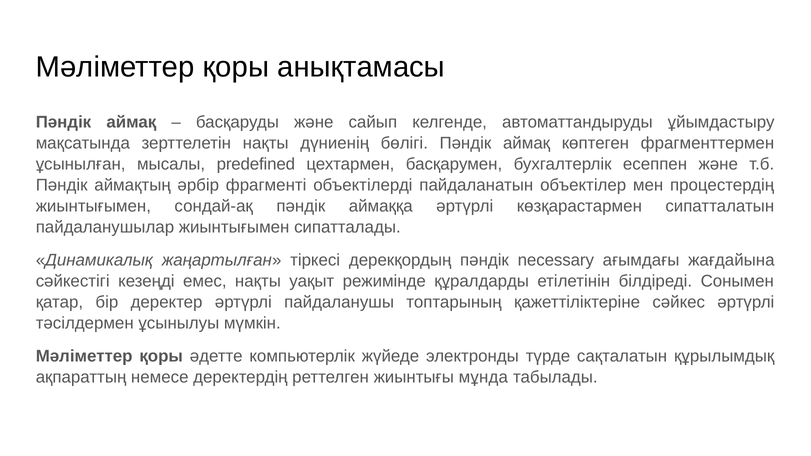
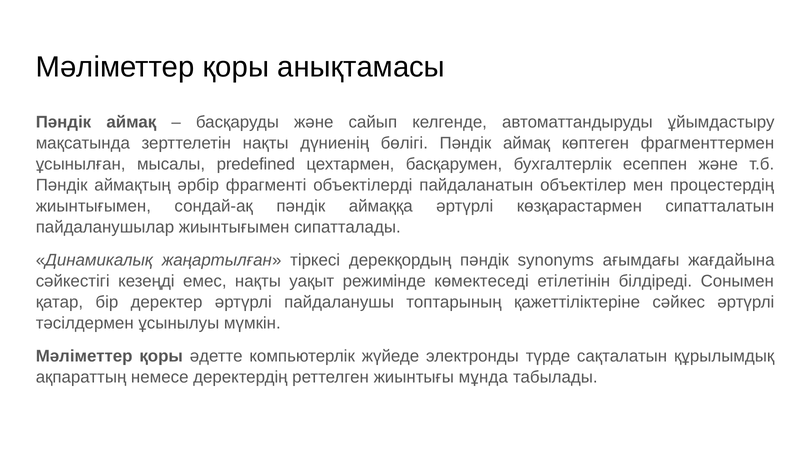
necessary: necessary -> synonyms (556, 260)
құралдарды: құралдарды -> көмектеседі (482, 281)
